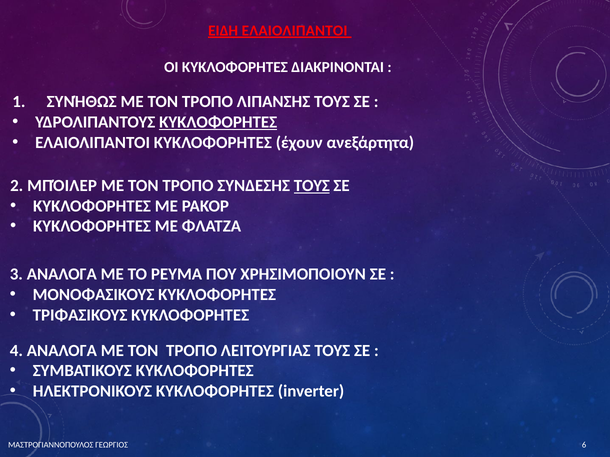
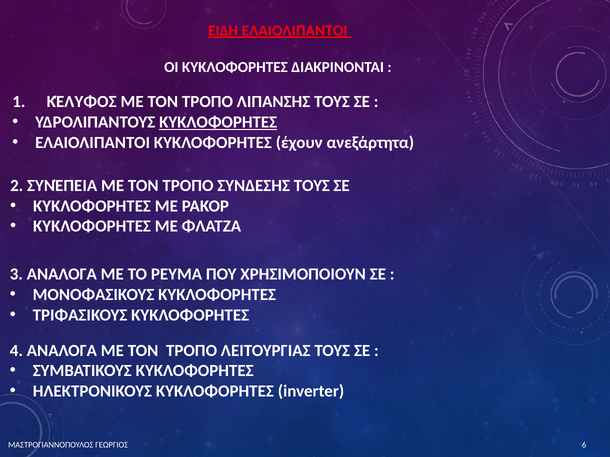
ΣΥΝΉΘΩΣ: ΣΥΝΉΘΩΣ -> ΚΈΛΥΦΟΣ (82, 102)
ΜΠΌΙΛΕΡ: ΜΠΌΙΛΕΡ -> ΣΥΝΈΠΕΙΑ (62, 186)
ΤΟΥΣ underline: present -> none (312, 186)
